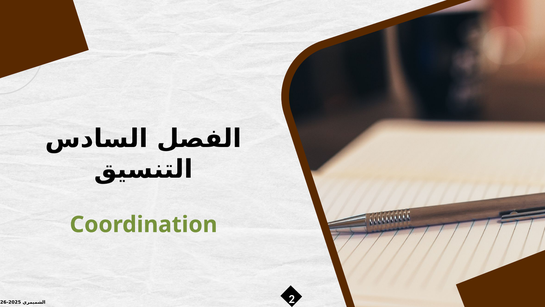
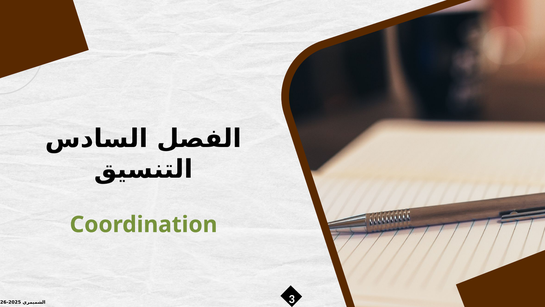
2: 2 -> 3 (292, 299)
